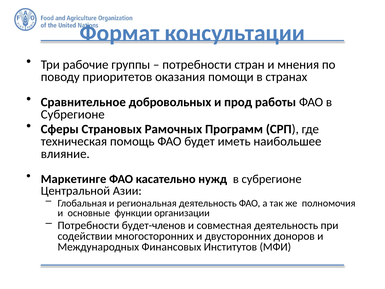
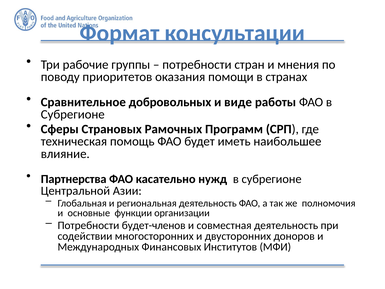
прод: прод -> виде (238, 102)
Маркетинге: Маркетинге -> Партнерства (74, 179)
